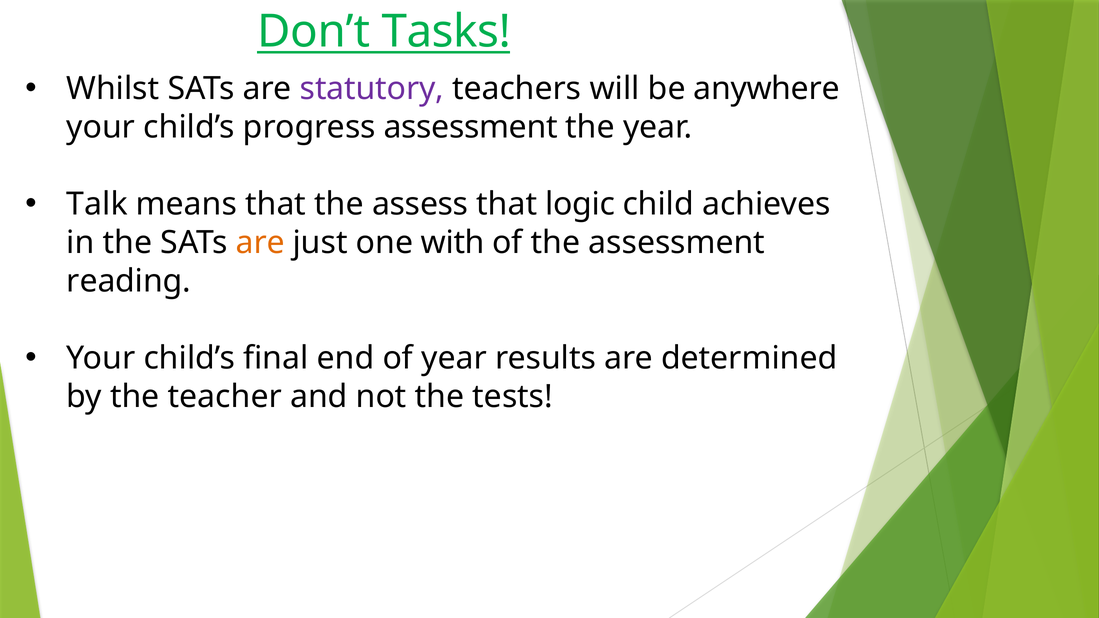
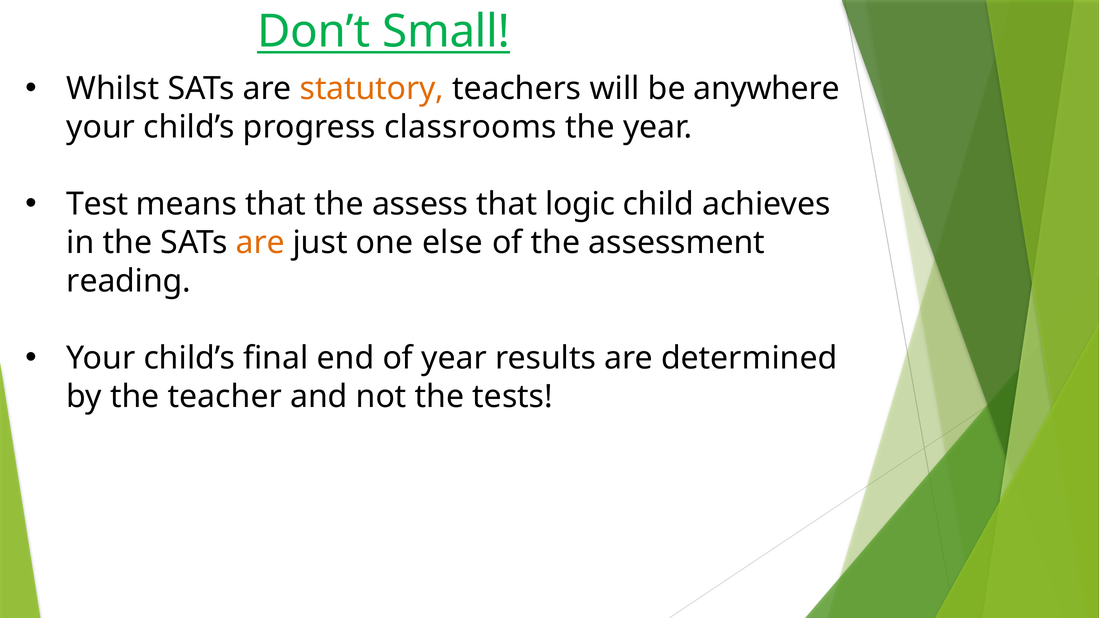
Tasks: Tasks -> Small (446, 31)
statutory colour: purple -> orange (372, 89)
progress assessment: assessment -> classrooms (470, 127)
Talk: Talk -> Test (97, 204)
with: with -> else (452, 243)
